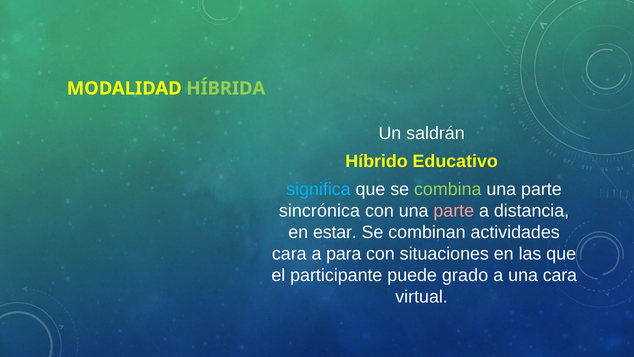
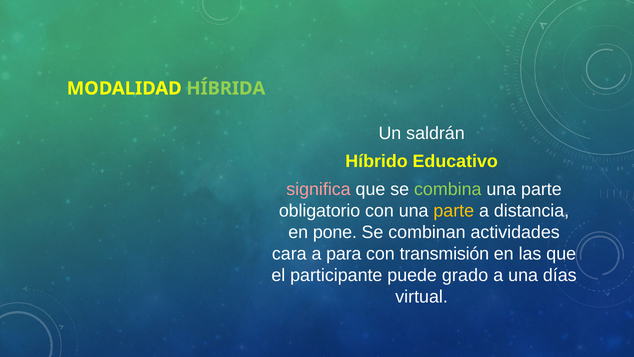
significa colour: light blue -> pink (318, 189)
sincrónica: sincrónica -> obligatorio (320, 211)
parte colour: pink -> yellow (454, 211)
estar: estar -> pone (335, 232)
situaciones: situaciones -> transmisión (444, 254)
una cara: cara -> días (560, 275)
